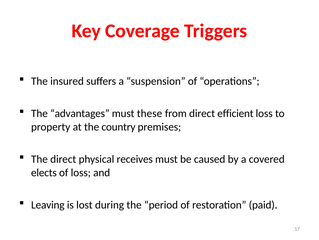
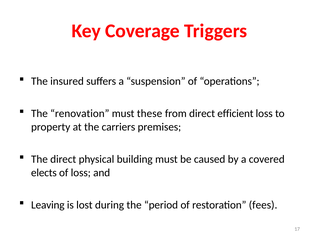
advantages: advantages -> renovation (80, 113)
country: country -> carriers (118, 127)
receives: receives -> building (135, 159)
paid: paid -> fees (263, 204)
